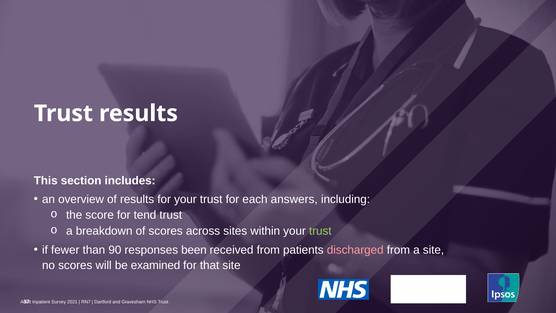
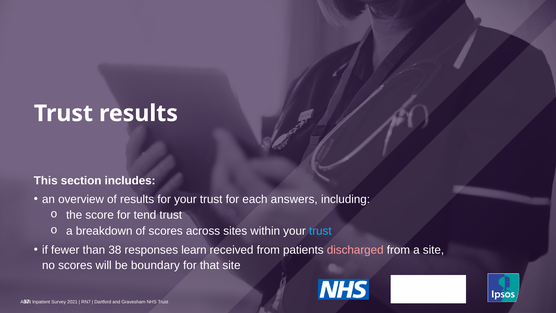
trust colour: light green -> light blue (320, 231)
90: 90 -> 38 (115, 250)
been: been -> learn (194, 250)
examined: examined -> boundary (155, 265)
